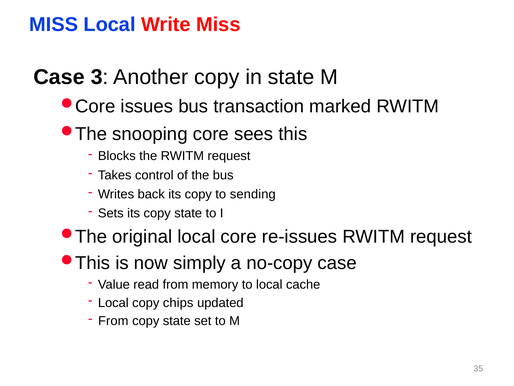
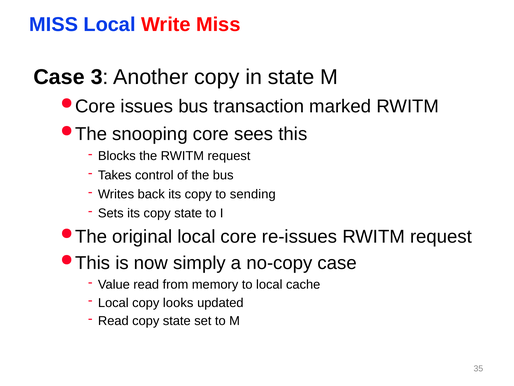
chips: chips -> looks (178, 302)
From: From -> Read (113, 321)
